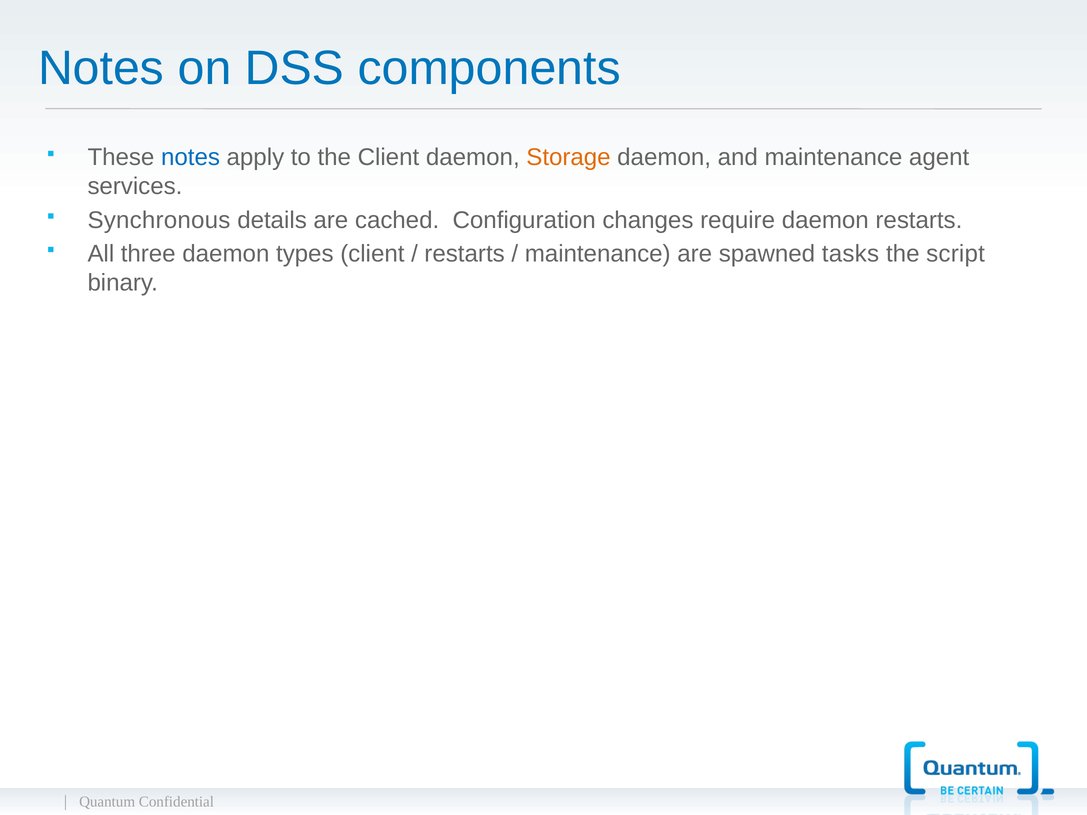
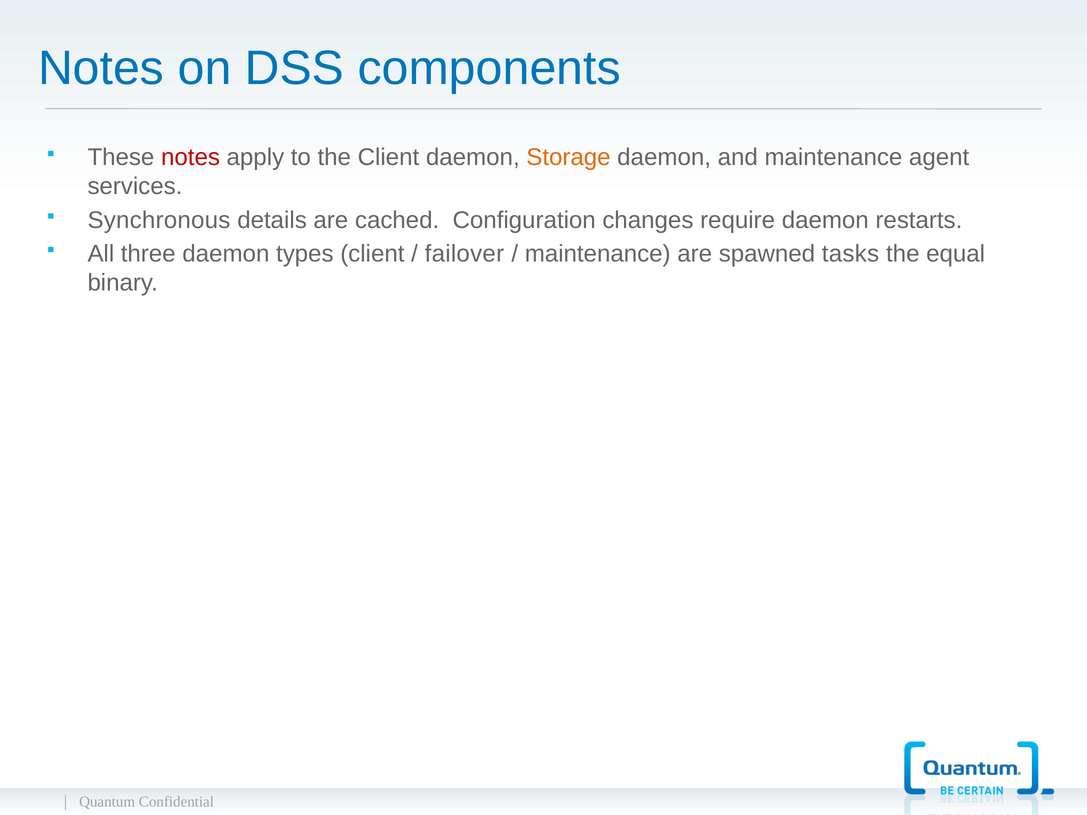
notes colour: blue -> red (191, 157)
restarts: restarts -> failover (464, 254)
script: script -> equal (956, 254)
